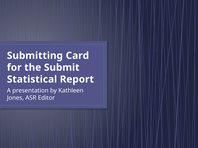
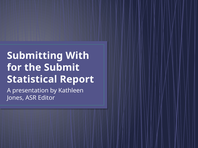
Card: Card -> With (77, 56)
